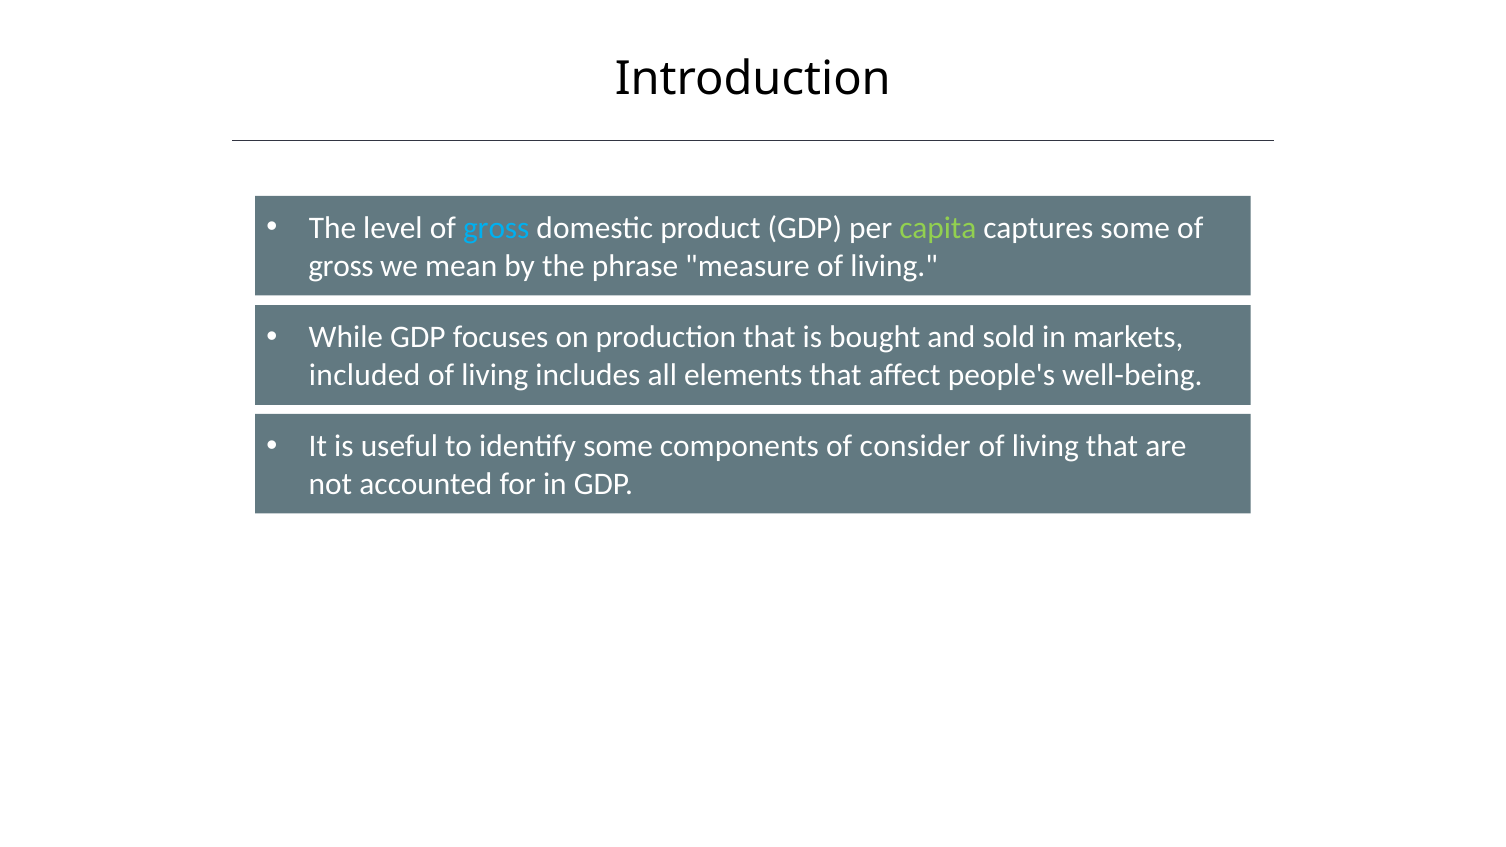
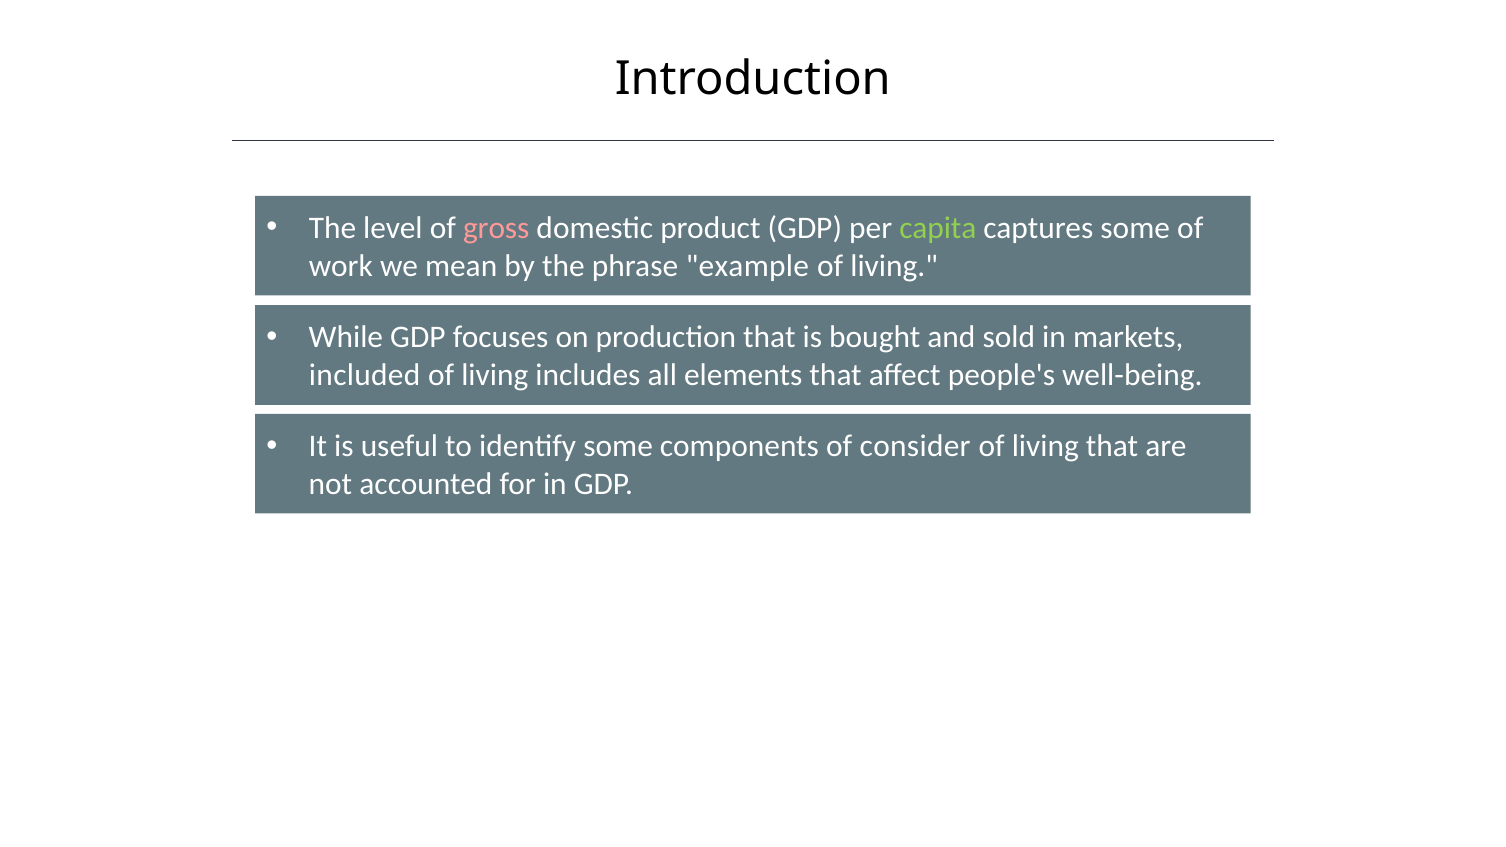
gross colour: light blue -> pink (496, 228)
gross: gross -> work (341, 266)
measure: measure -> example (747, 266)
